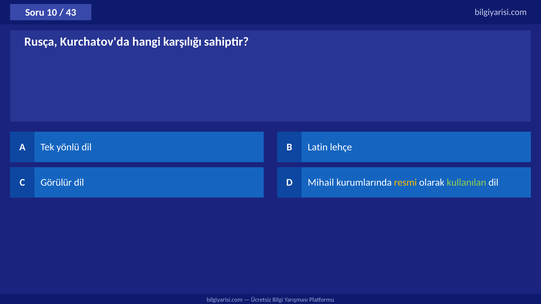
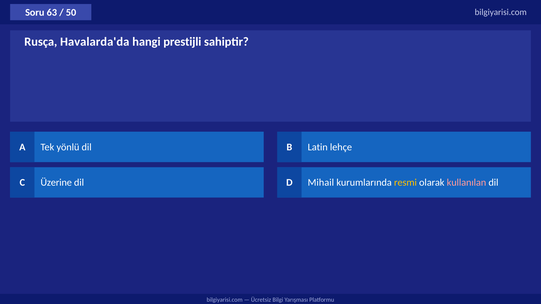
10: 10 -> 63 (52, 12)
43: 43 -> 50 (71, 12)
Kurchatov'da: Kurchatov'da -> Havalarda'da (95, 42)
karşılığı: karşılığı -> prestijli (182, 42)
Görülür: Görülür -> Üzerine (56, 183)
kullanılan colour: light green -> pink (466, 183)
